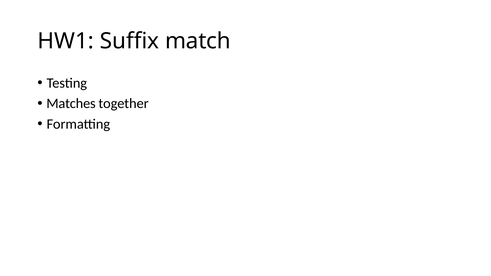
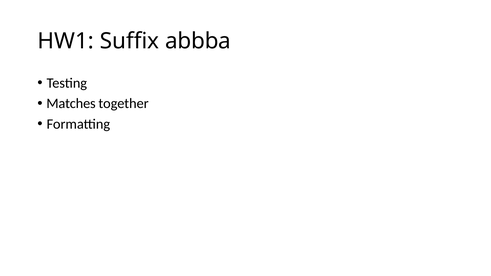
match: match -> abbba (198, 41)
